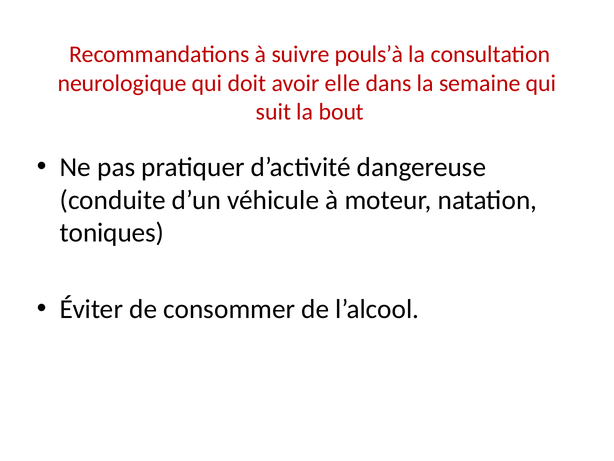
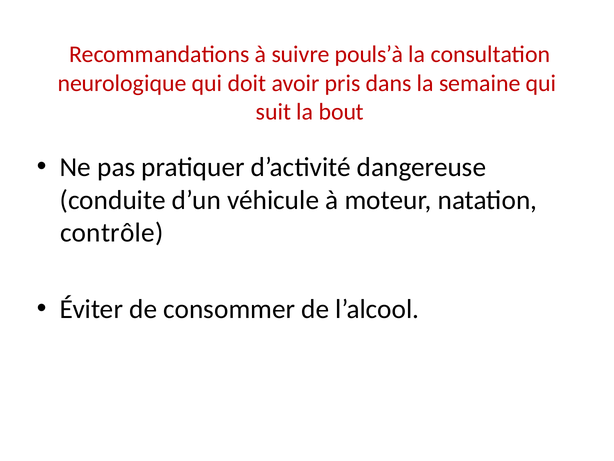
elle: elle -> pris (343, 83)
toniques: toniques -> contrôle (112, 233)
